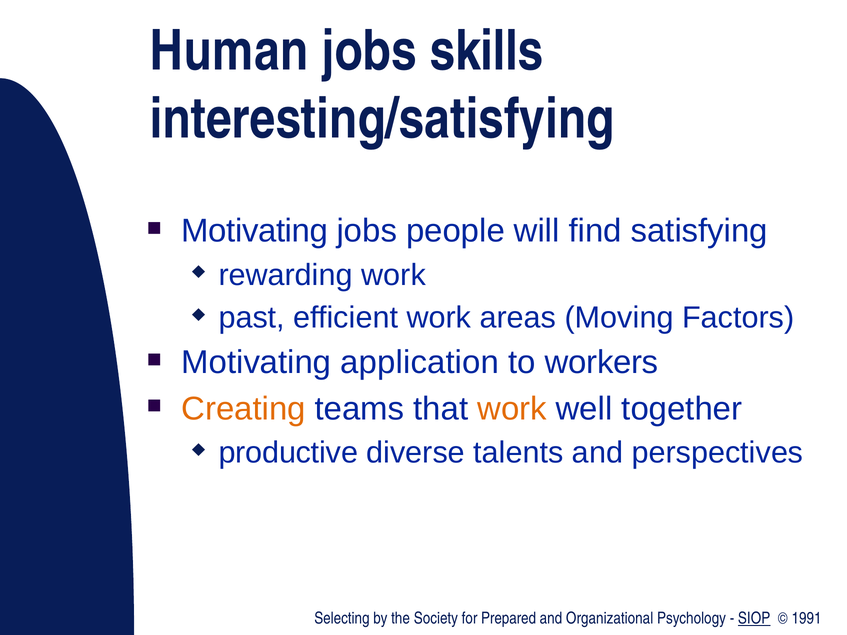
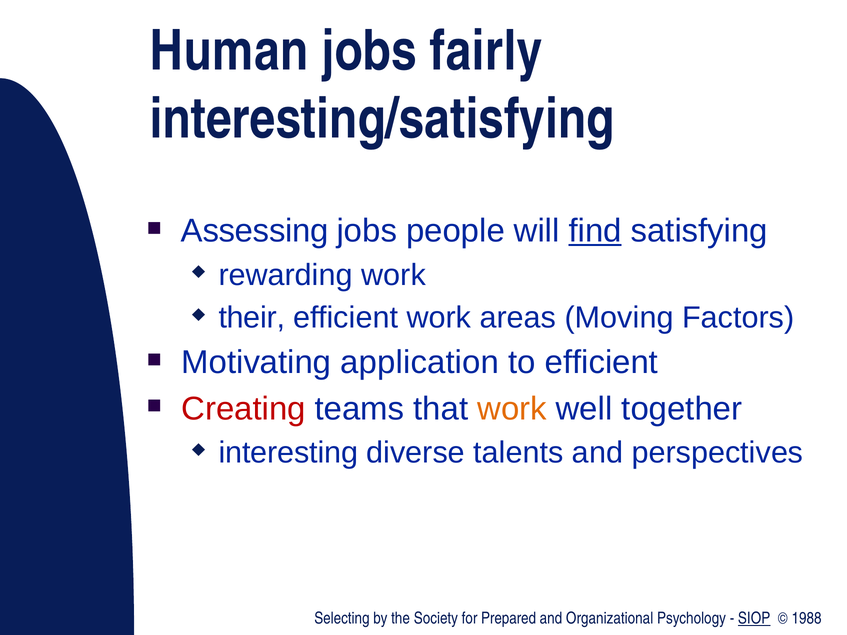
skills: skills -> fairly (486, 51)
Motivating: Motivating -> Assessing (255, 231)
find underline: none -> present (595, 231)
past: past -> their (252, 318)
to workers: workers -> efficient (601, 363)
Creating colour: orange -> red (244, 409)
productive: productive -> interesting (288, 453)
1991: 1991 -> 1988 (807, 619)
